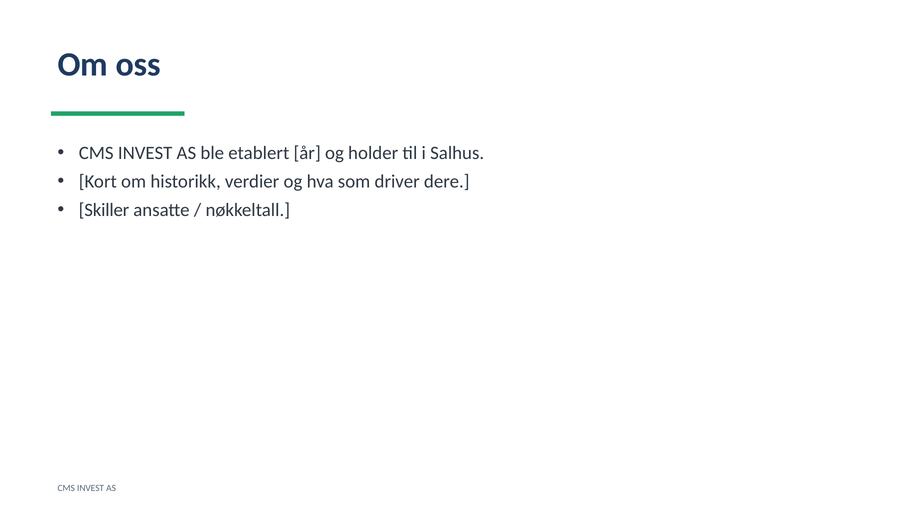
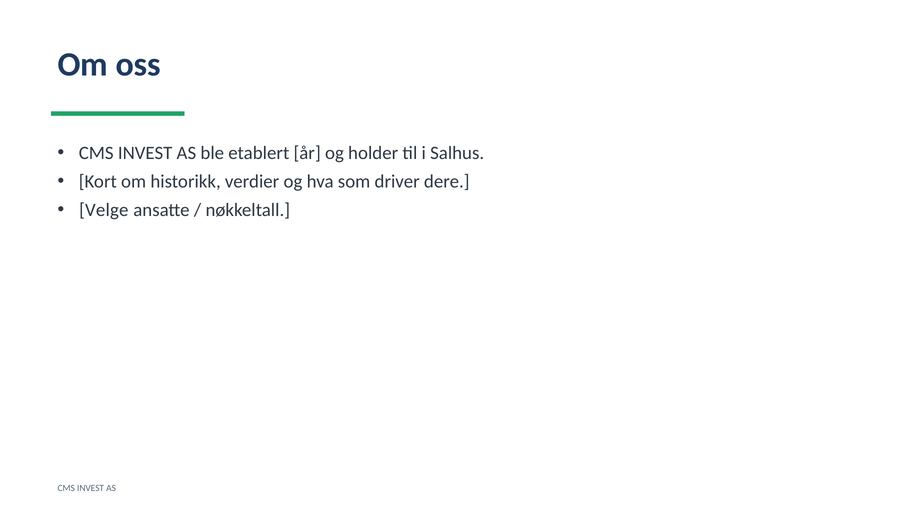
Skiller: Skiller -> Velge (104, 210)
